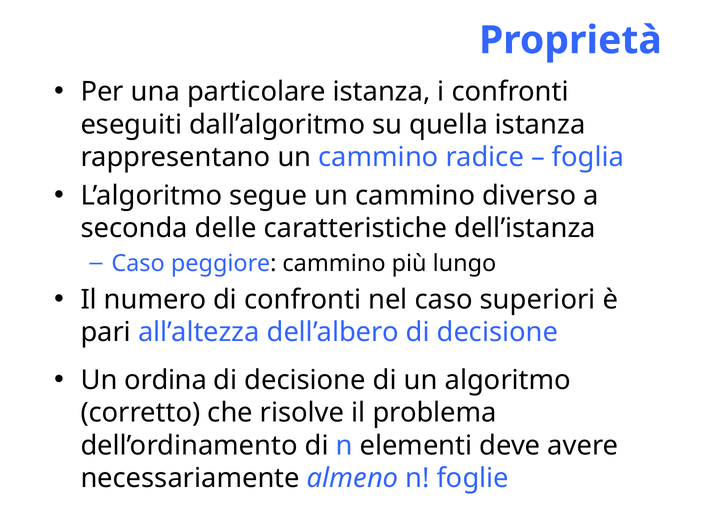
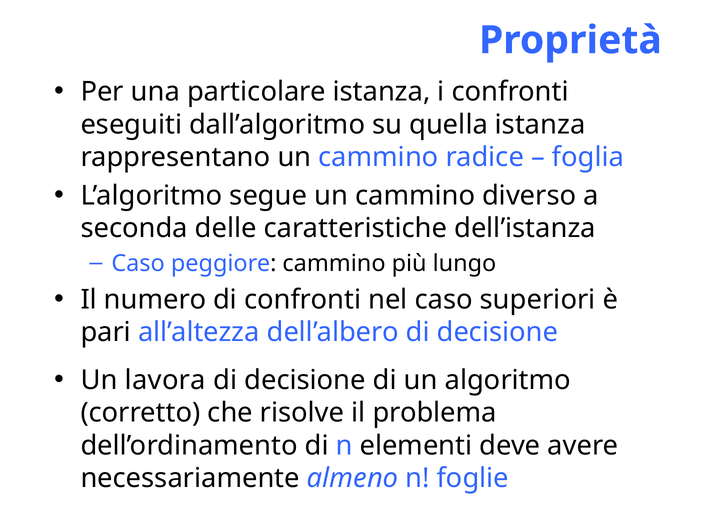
ordina: ordina -> lavora (165, 380)
